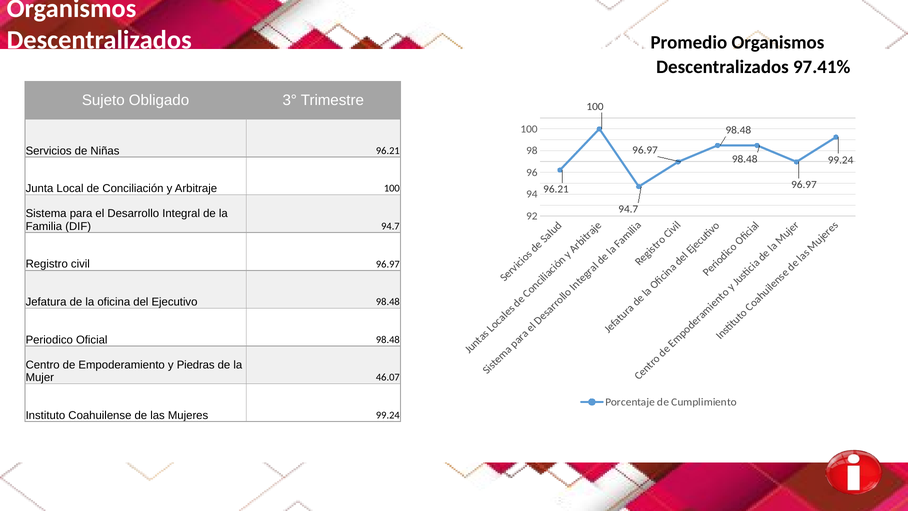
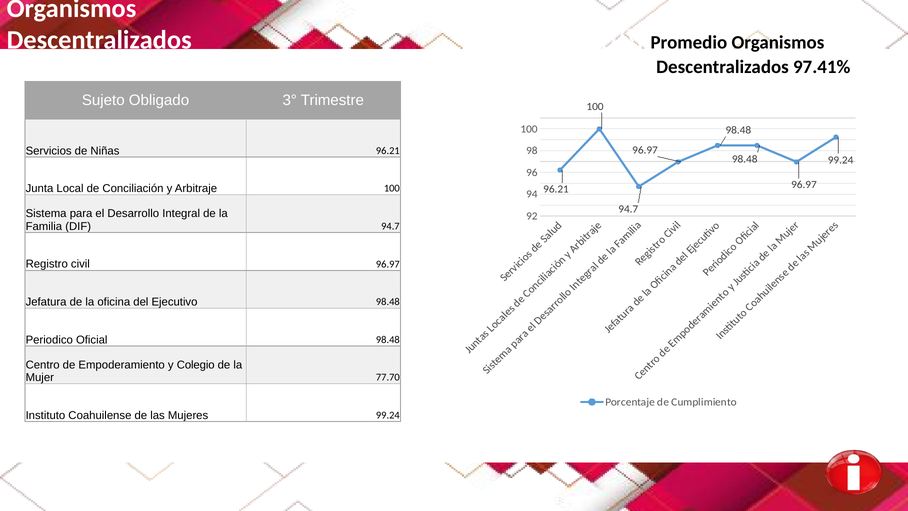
Piedras: Piedras -> Colegio (196, 365)
46.07: 46.07 -> 77.70 (388, 377)
